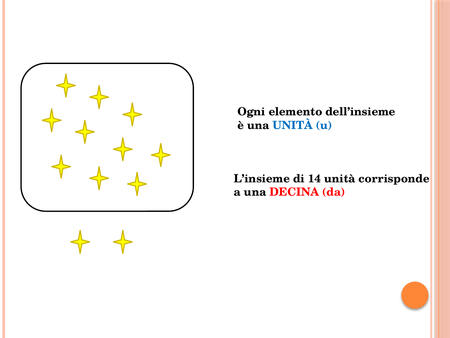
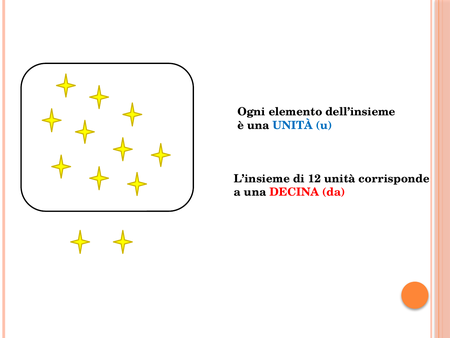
14: 14 -> 12 (314, 178)
